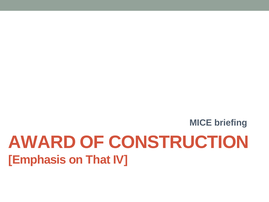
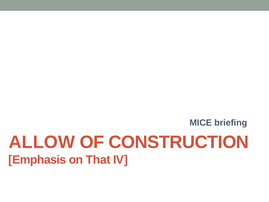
AWARD: AWARD -> ALLOW (42, 142)
